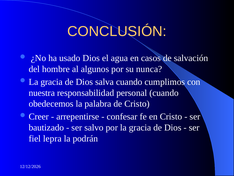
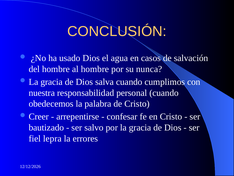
al algunos: algunos -> hombre (95, 69)
podrán: podrán -> errores (85, 138)
